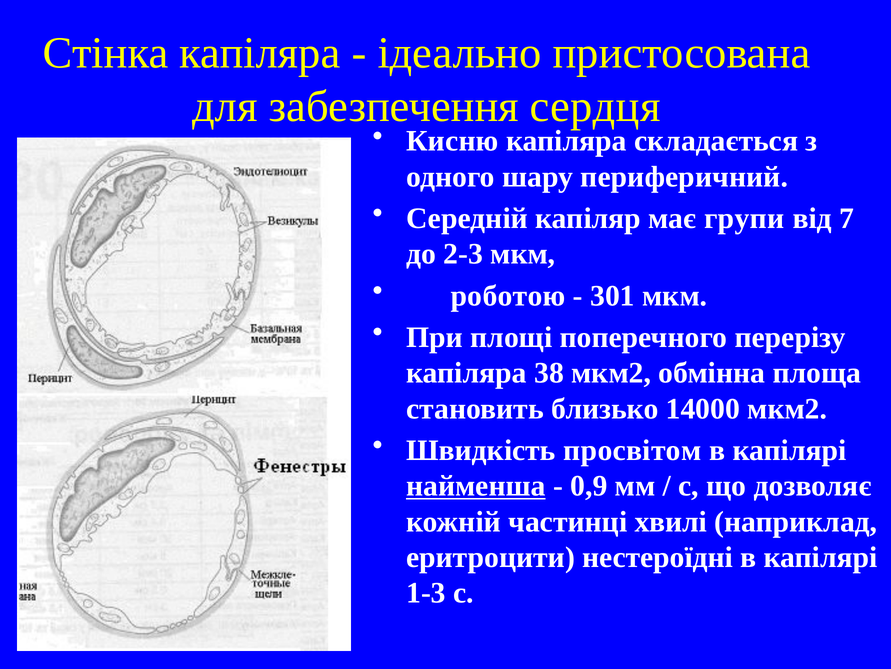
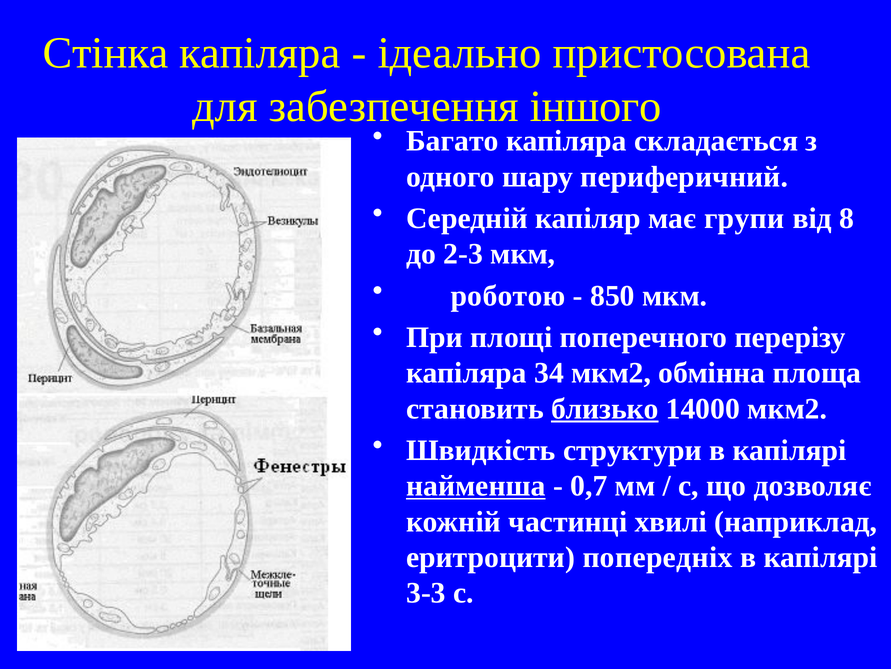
сердця: сердця -> іншого (596, 106)
Кисню: Кисню -> Багато (452, 141)
7: 7 -> 8 (847, 218)
301: 301 -> 850 (613, 295)
38: 38 -> 34 (549, 373)
близько underline: none -> present (605, 408)
просвітом: просвітом -> структури (632, 450)
0,9: 0,9 -> 0,7 (589, 485)
нестероїдні: нестероїдні -> попередніх (657, 557)
1-3: 1-3 -> 3-3 (426, 592)
